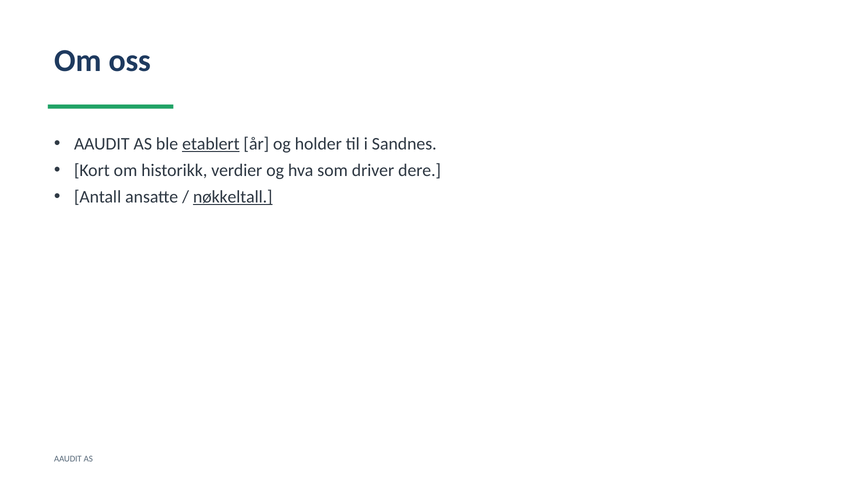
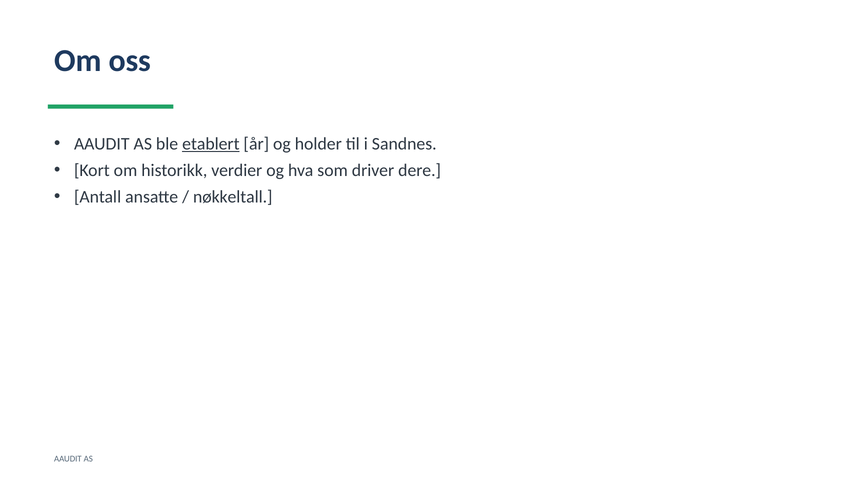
nøkkeltall underline: present -> none (233, 197)
